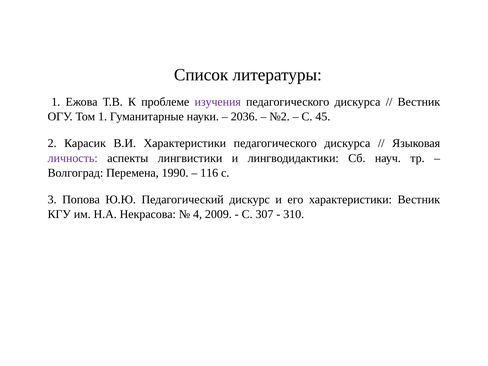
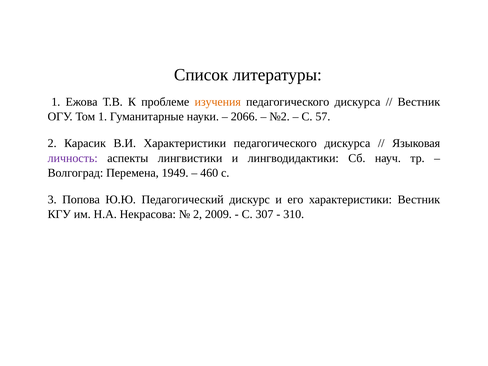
изучения colour: purple -> orange (218, 102)
2036: 2036 -> 2066 (244, 117)
45: 45 -> 57 (323, 117)
1990: 1990 -> 1949 (175, 173)
116: 116 -> 460 (209, 173)
4: 4 -> 2 (198, 214)
